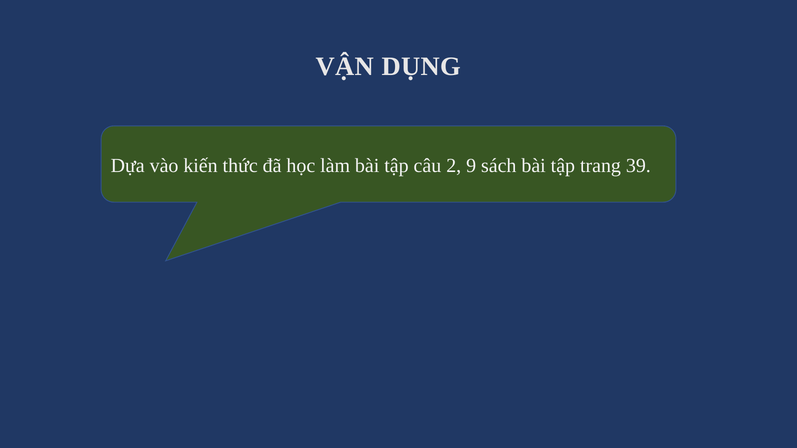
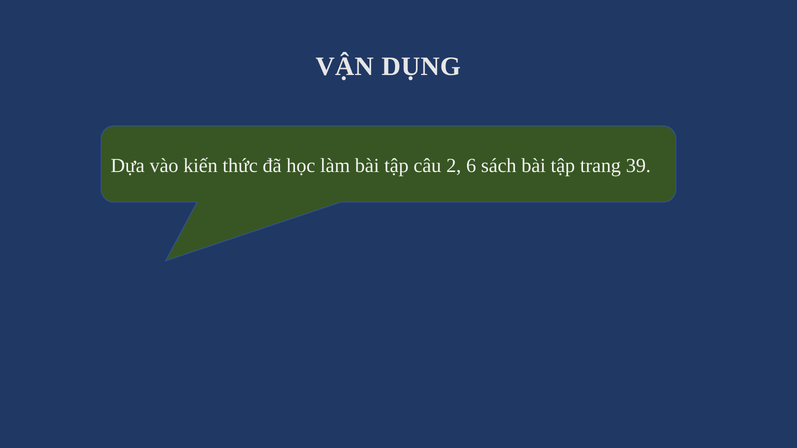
9: 9 -> 6 (471, 166)
